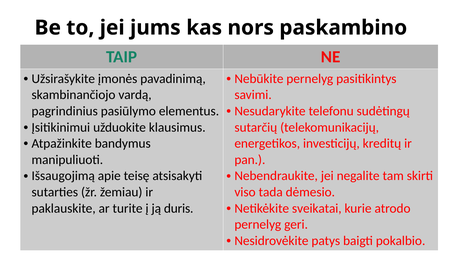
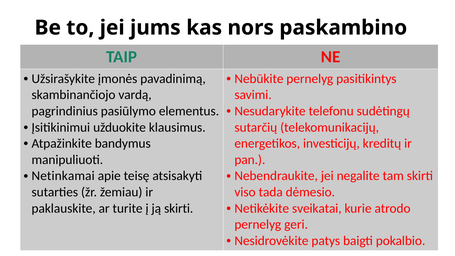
Išsaugojimą: Išsaugojimą -> Netinkamai (63, 176)
ją duris: duris -> skirti (179, 208)
